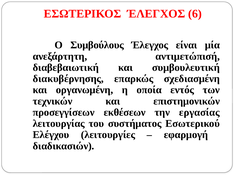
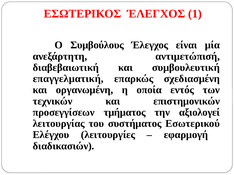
6: 6 -> 1 (195, 14)
διακυβέρνησης: διακυβέρνησης -> επαγγελματική (68, 79)
εκθέσεων: εκθέσεων -> τμήματος (125, 113)
εργασίας: εργασίας -> αξιολογεί (199, 113)
